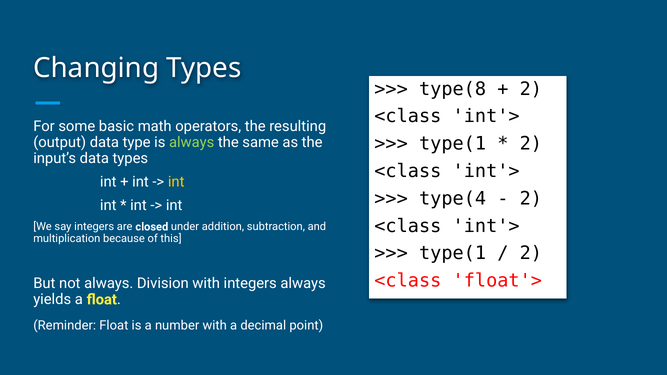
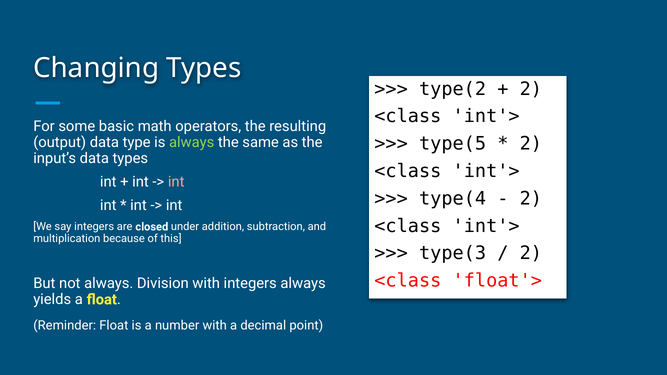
type(8: type(8 -> type(2 (453, 89)
type(1: type(1 -> type(5 (453, 144)
int colour: yellow -> pink (176, 182)
type(1: type(1 -> type(3 (453, 254)
